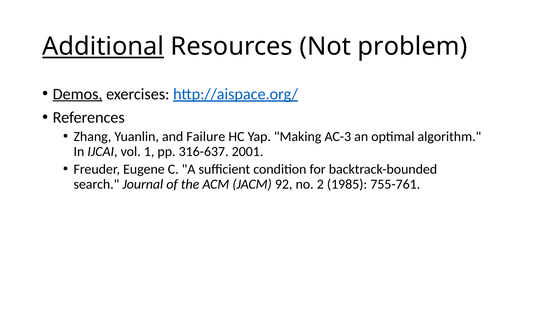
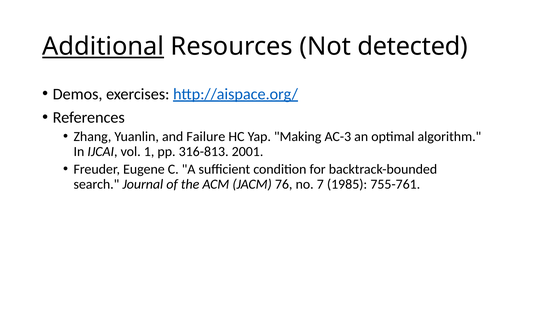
problem: problem -> detected (413, 47)
Demos underline: present -> none (78, 94)
316-637: 316-637 -> 316-813 (204, 152)
92: 92 -> 76 (284, 184)
2: 2 -> 7 (320, 184)
